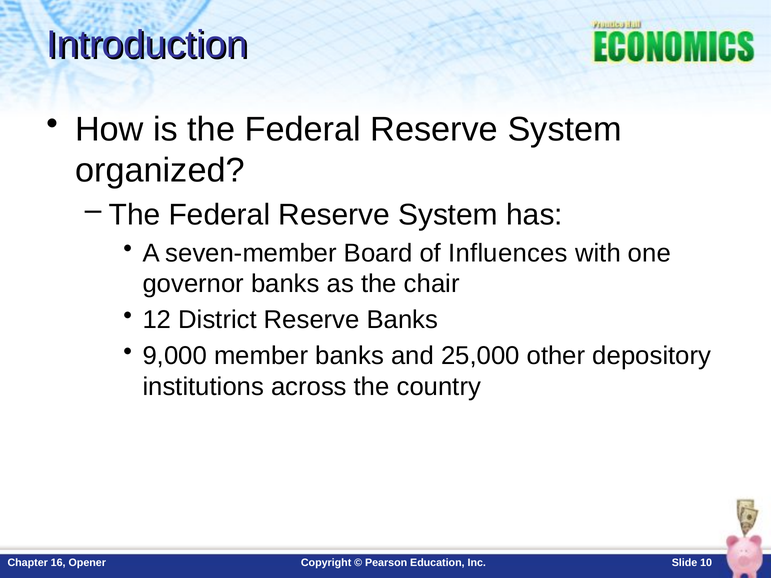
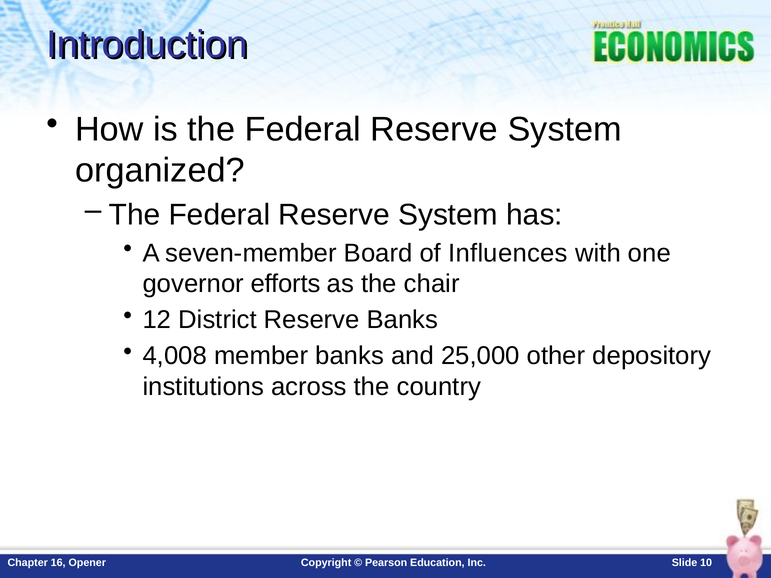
governor banks: banks -> efforts (286, 284)
9,000: 9,000 -> 4,008 (175, 356)
